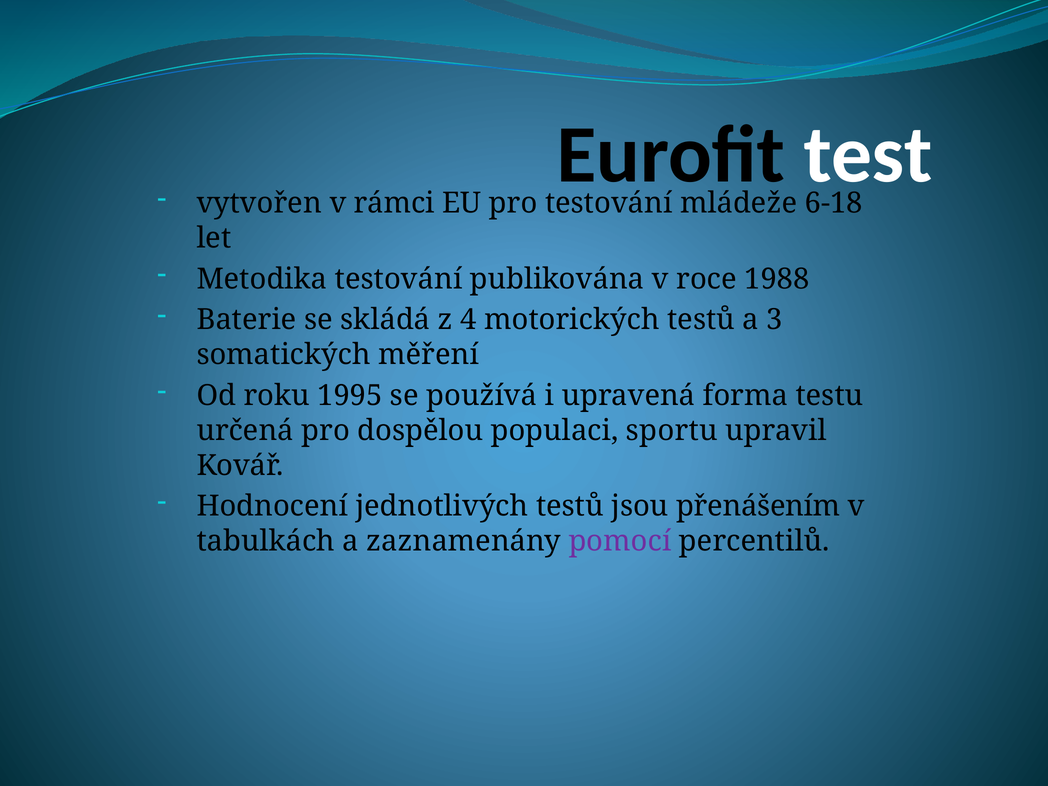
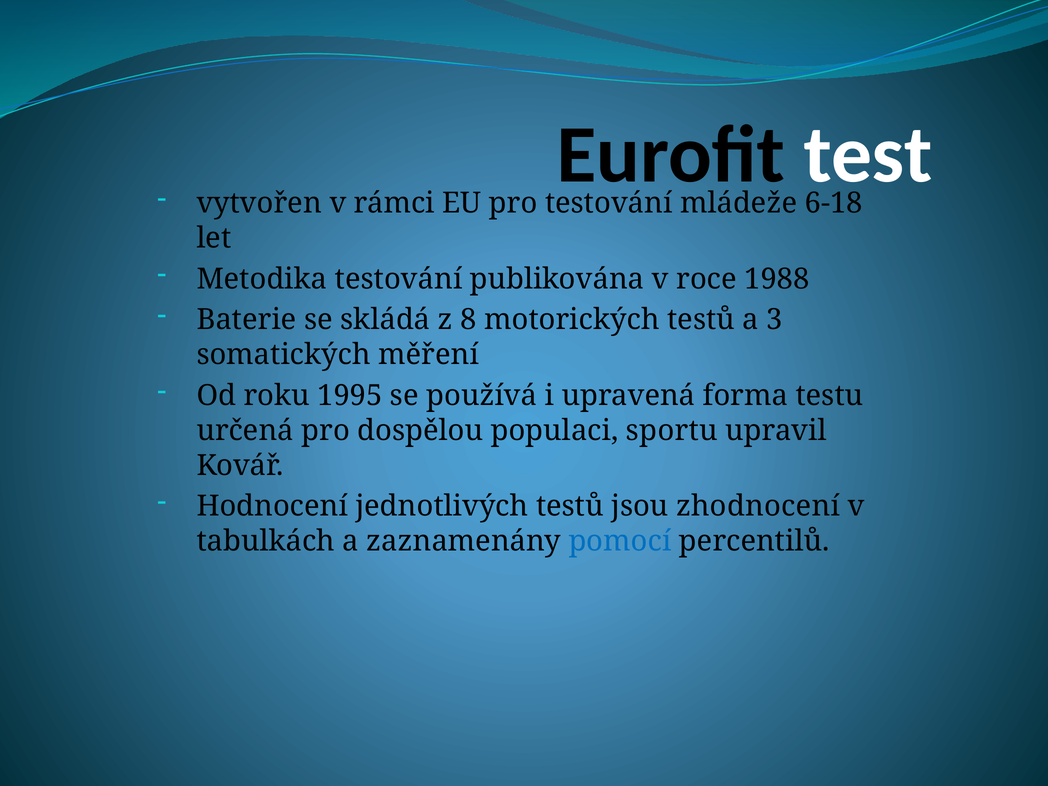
4: 4 -> 8 (468, 320)
přenášením: přenášením -> zhodnocení (758, 506)
pomocí colour: purple -> blue (620, 541)
